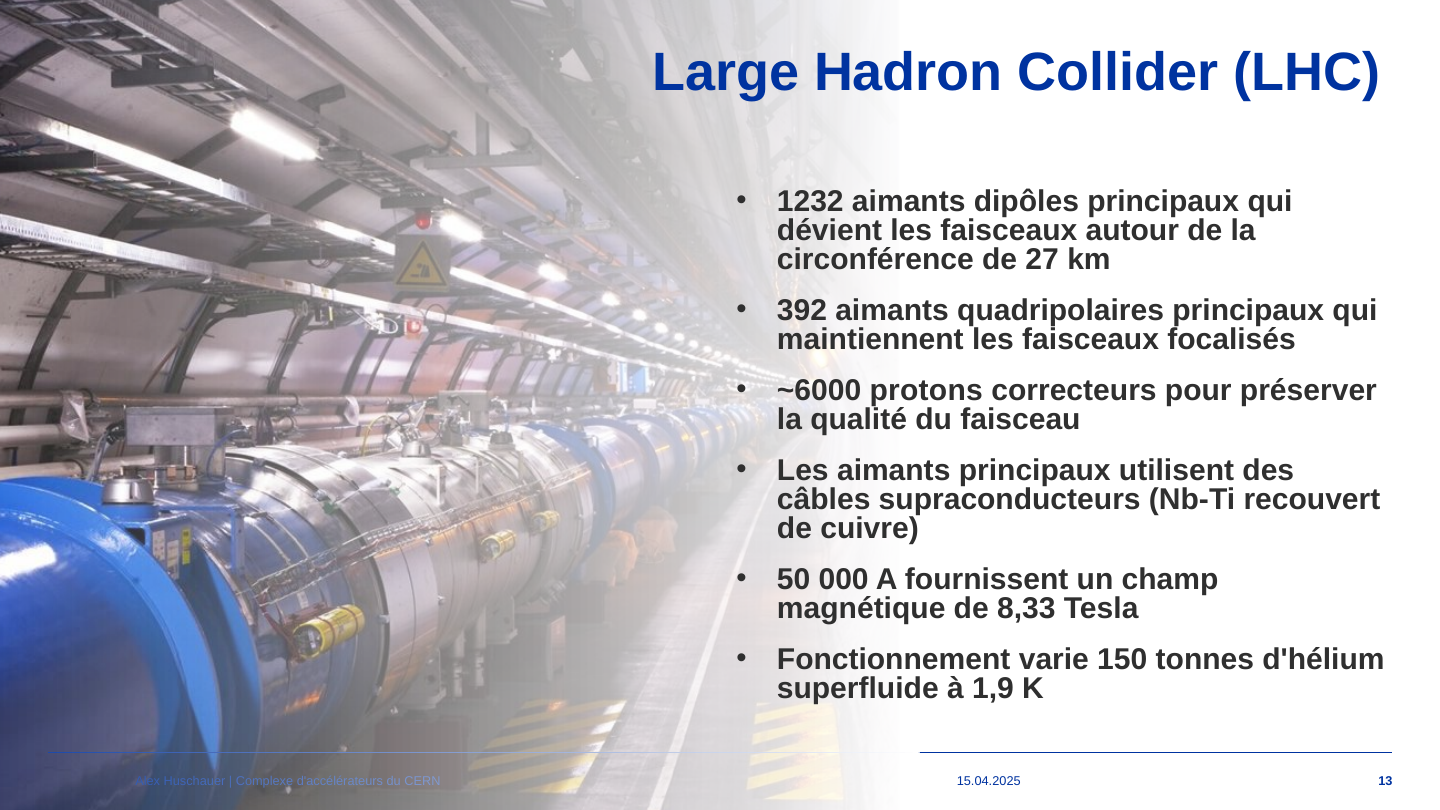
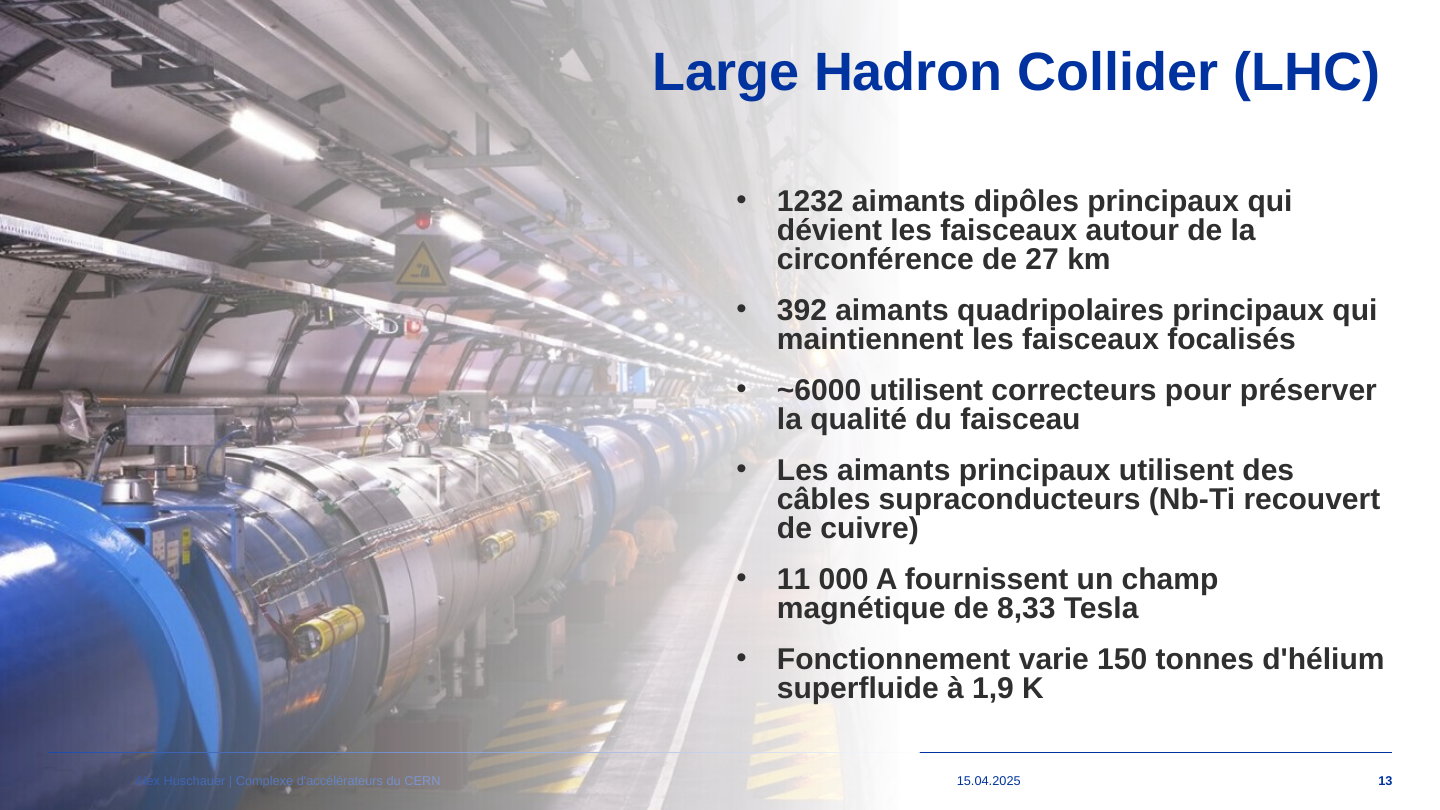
~6000 protons: protons -> utilisent (926, 390)
50: 50 -> 11 (794, 579)
